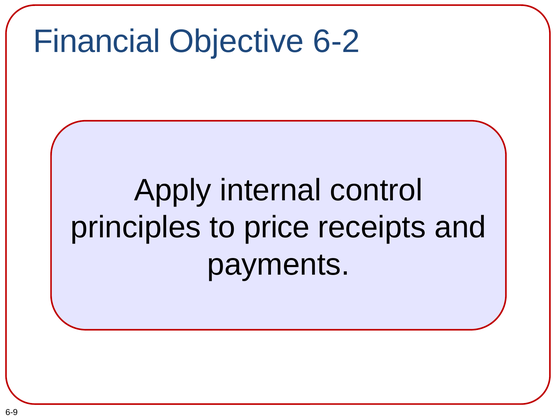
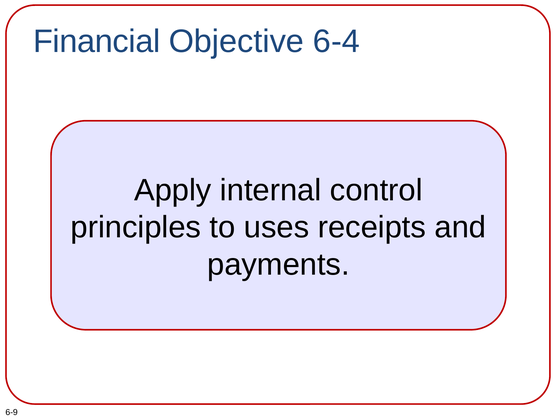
6-2: 6-2 -> 6-4 (336, 41)
price: price -> uses (277, 227)
